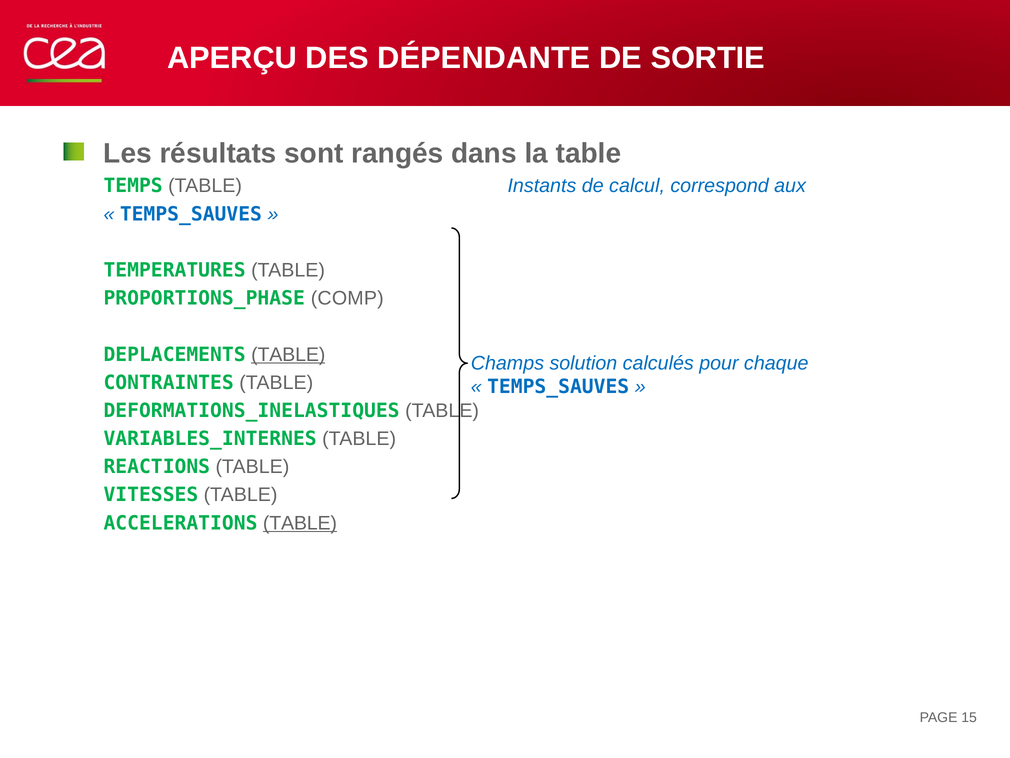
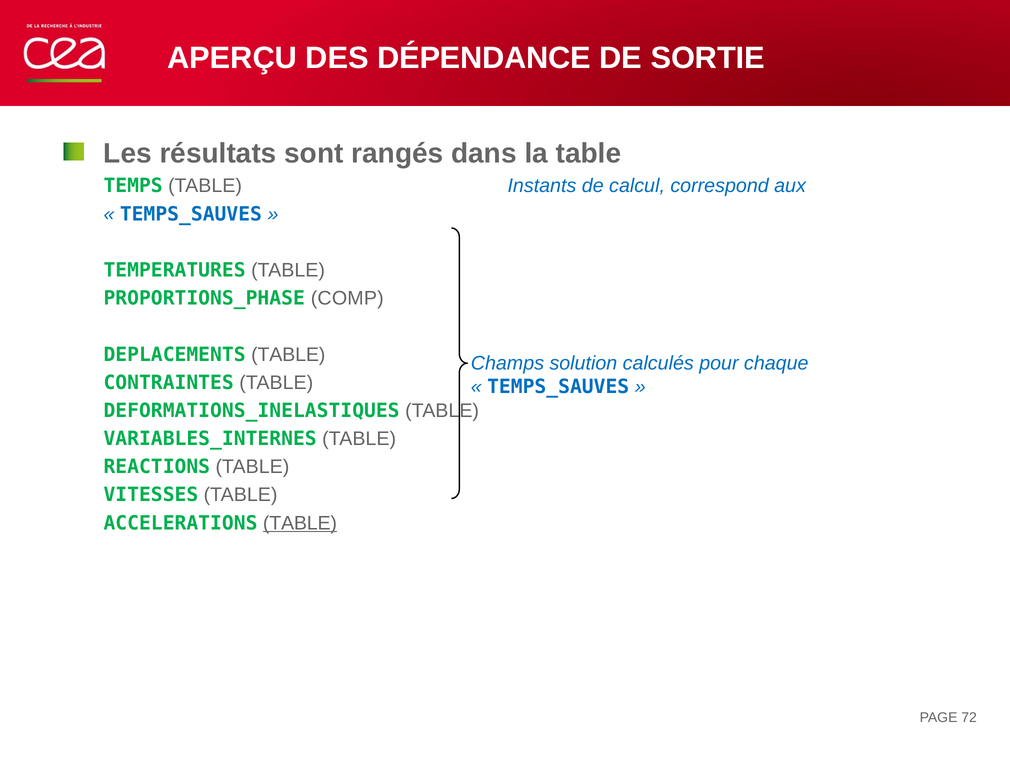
DÉPENDANTE: DÉPENDANTE -> DÉPENDANCE (484, 58)
TABLE underline: present -> none (288, 354)
15: 15 -> 72 (969, 717)
